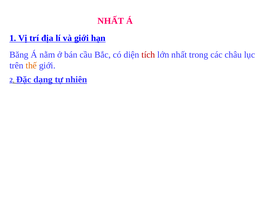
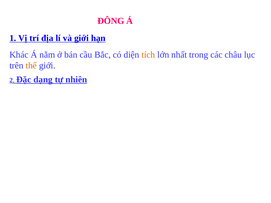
NHẤT: NHẤT -> ĐÔNG (111, 21)
Băng: Băng -> Khác (19, 55)
tích colour: red -> orange (148, 55)
